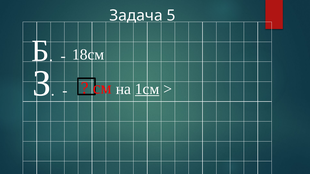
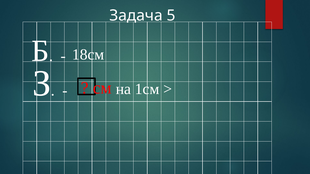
1см underline: present -> none (147, 89)
